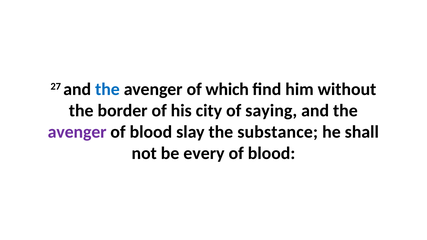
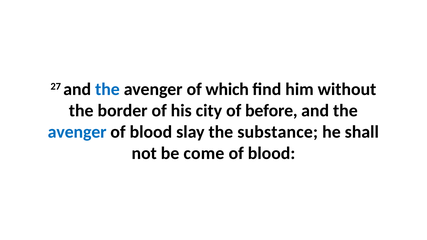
saying: saying -> before (271, 111)
avenger colour: purple -> blue (77, 132)
every: every -> come (204, 153)
